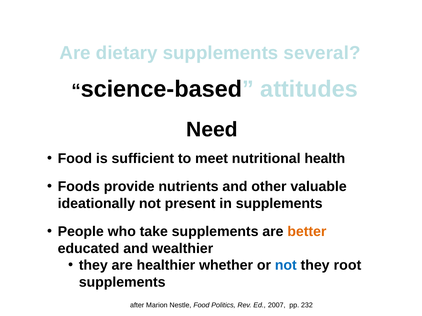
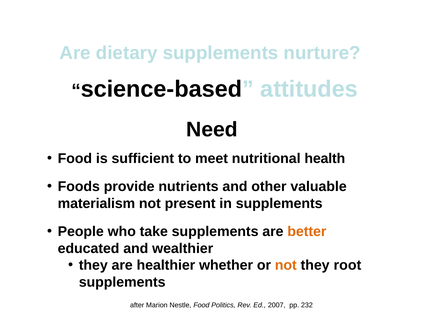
several: several -> nurture (322, 53)
ideationally: ideationally -> materialism (96, 204)
not colour: blue -> orange (286, 266)
